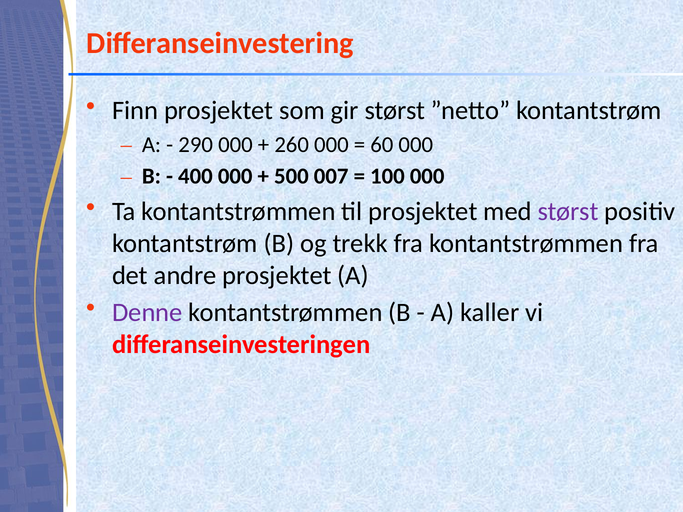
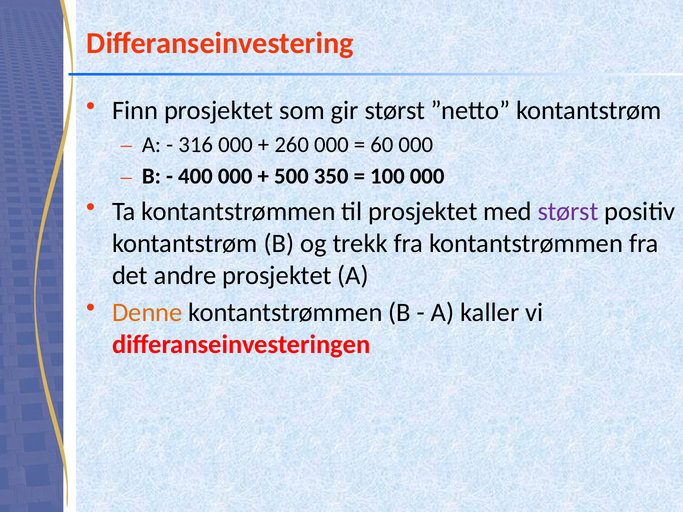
290: 290 -> 316 (196, 145)
007: 007 -> 350 (331, 176)
Denne colour: purple -> orange (147, 313)
